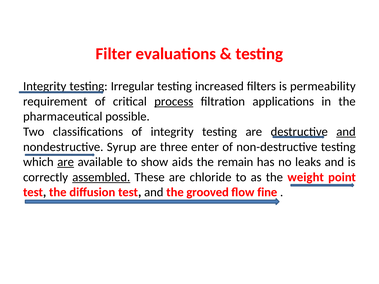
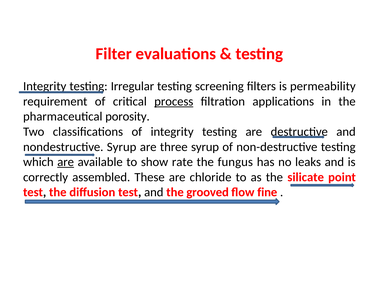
increased: increased -> screening (219, 86)
possible: possible -> porosity (127, 117)
and underline: present -> none (346, 132)
three enter: enter -> syrup (205, 147)
aids: aids -> rate (182, 162)
remain: remain -> fungus (235, 162)
assembled underline: present -> none (101, 177)
weight: weight -> silicate (306, 177)
